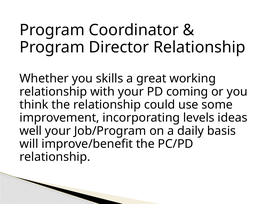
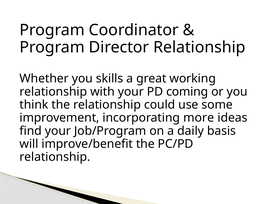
levels: levels -> more (199, 118)
well: well -> find (31, 131)
